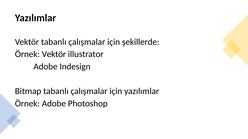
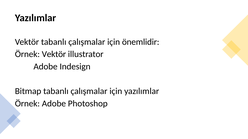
şekillerde: şekillerde -> önemlidir (141, 42)
